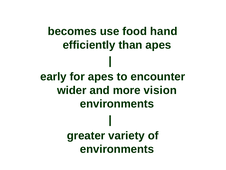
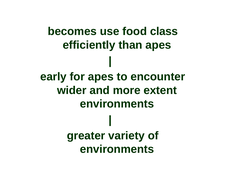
hand: hand -> class (164, 31)
vision: vision -> extent (160, 90)
